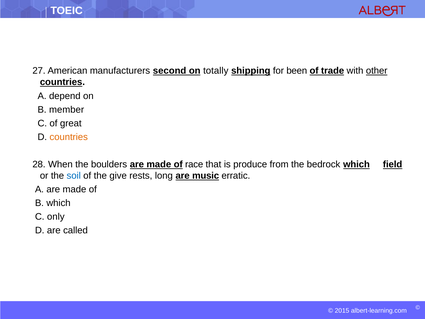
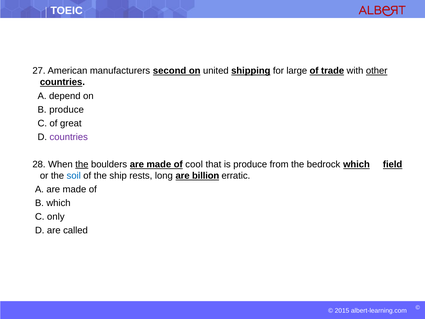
totally: totally -> united (216, 71)
been: been -> large (297, 71)
B member: member -> produce (67, 110)
countries colour: orange -> purple (69, 137)
the underline: none -> present (82, 164)
race: race -> cool (194, 164)
give: give -> ship (118, 176)
music: music -> billion (206, 176)
